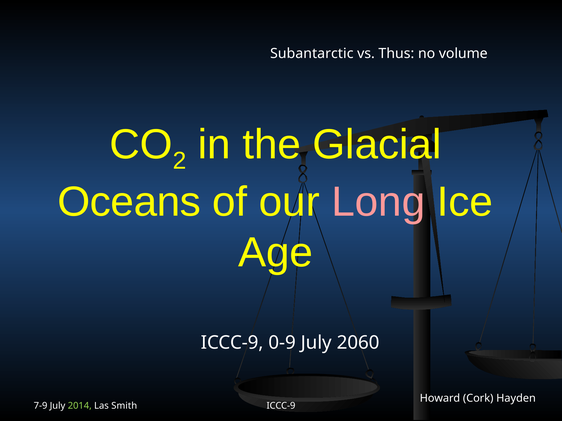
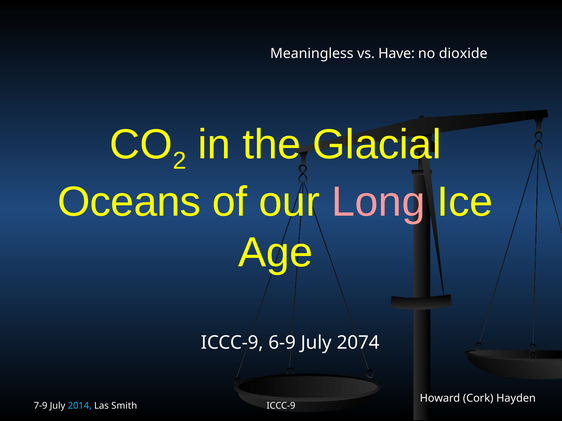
Subantarctic: Subantarctic -> Meaningless (312, 54)
Thus: Thus -> Have (396, 54)
volume: volume -> dioxide (463, 54)
0-9: 0-9 -> 6-9 (282, 343)
2060: 2060 -> 2074 (358, 343)
2014 colour: light green -> light blue (80, 406)
